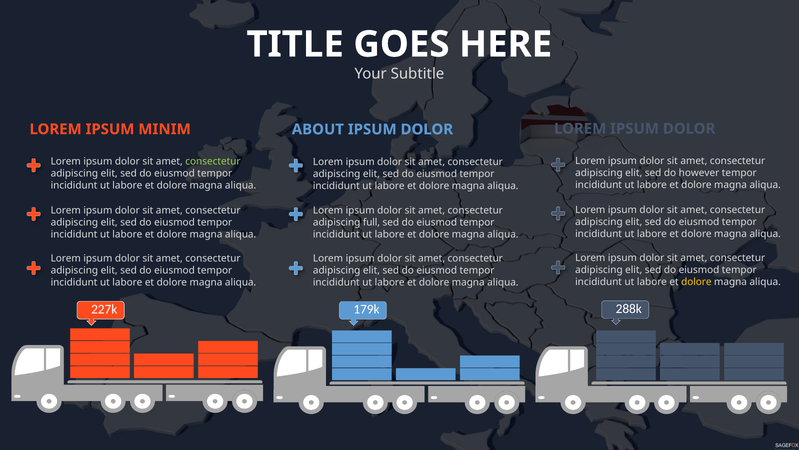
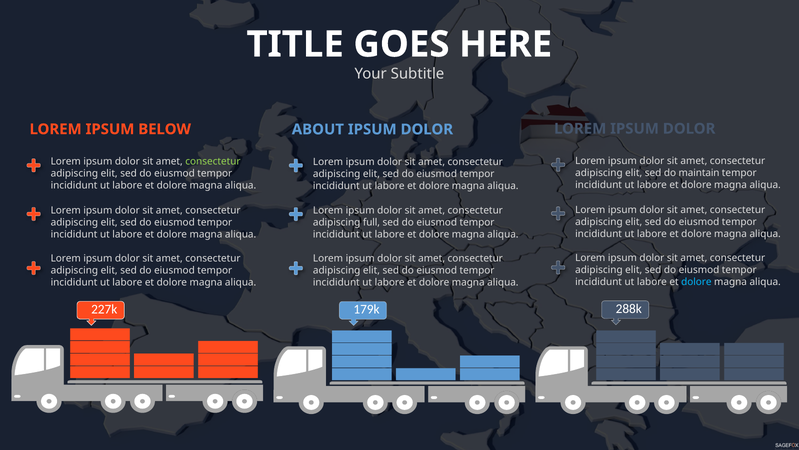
MINIM: MINIM -> BELOW (165, 129)
however: however -> maintain (699, 173)
dolore colour: yellow -> light blue (696, 282)
